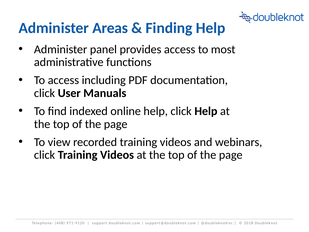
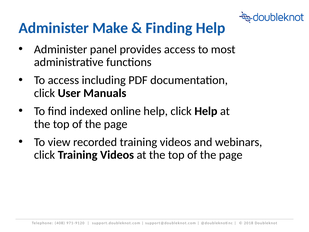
Areas: Areas -> Make (110, 28)
